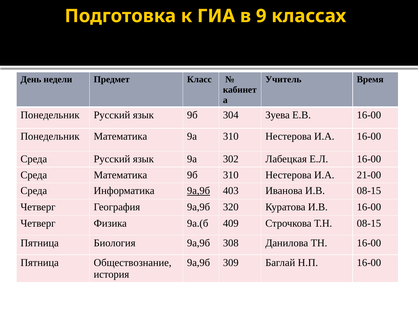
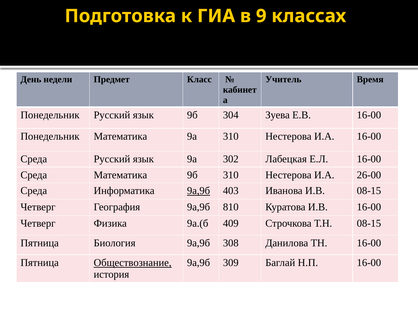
21-00: 21-00 -> 26-00 (369, 175)
320: 320 -> 810 (231, 207)
Обществознание underline: none -> present (133, 262)
